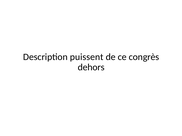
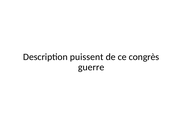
dehors: dehors -> guerre (91, 67)
